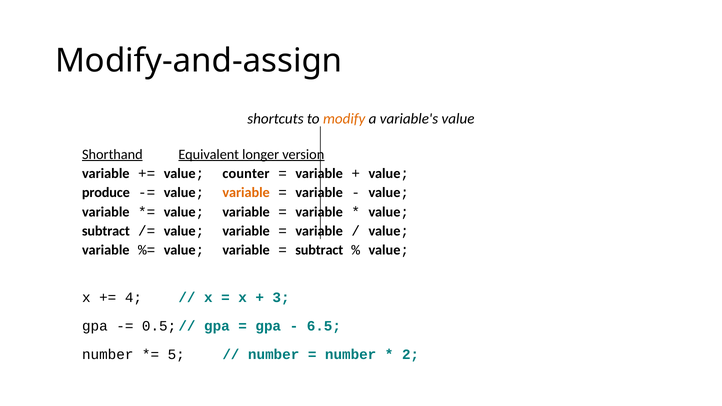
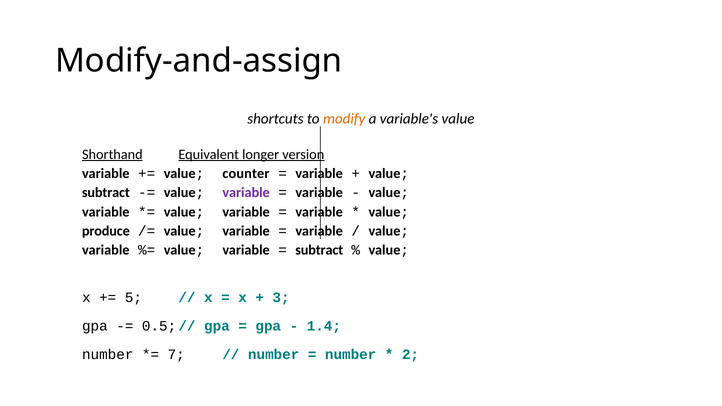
produce: produce -> subtract (106, 193)
variable colour: orange -> purple (246, 193)
subtract: subtract -> produce (106, 231)
4: 4 -> 5 (133, 298)
6.5: 6.5 -> 1.4 (324, 326)
5: 5 -> 7 (176, 355)
